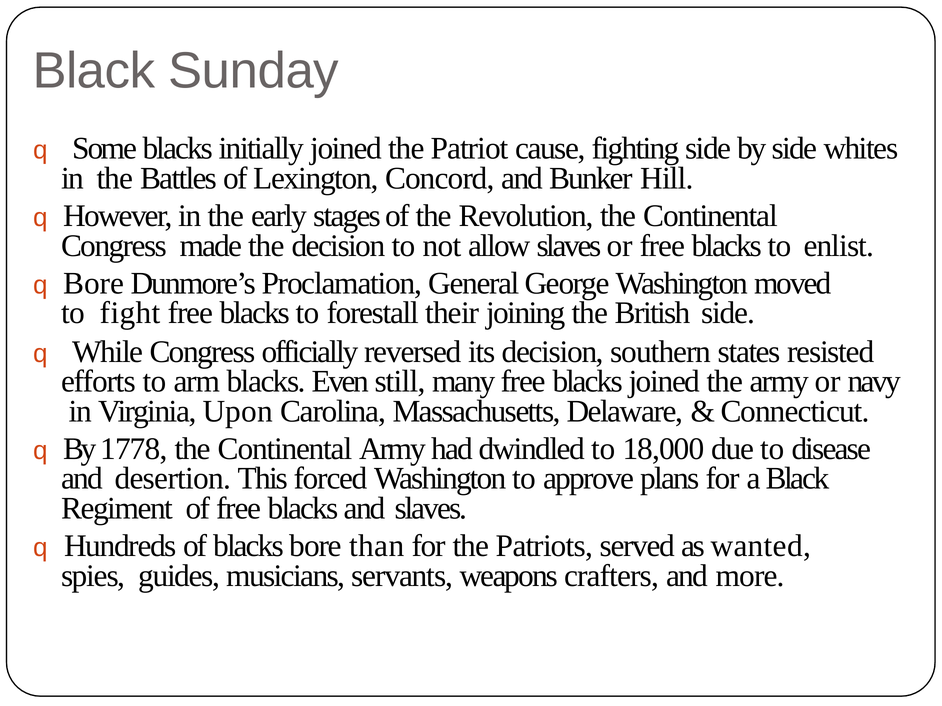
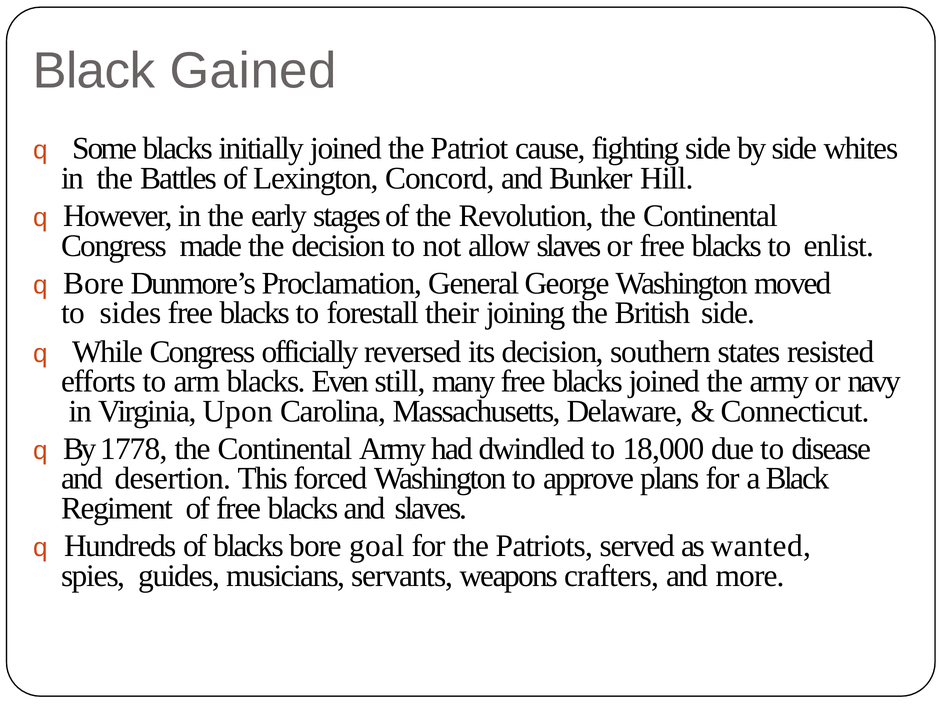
Sunday: Sunday -> Gained (253, 71)
fight: fight -> sides (131, 313)
than: than -> goal (377, 546)
